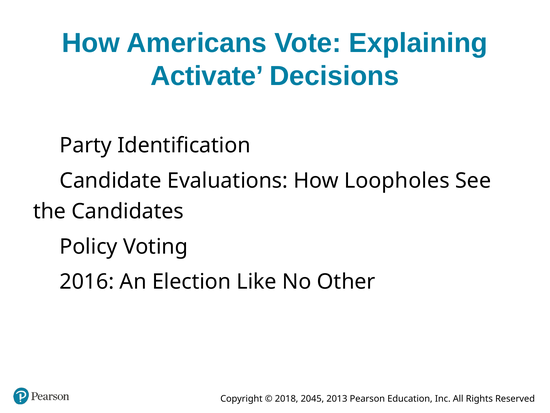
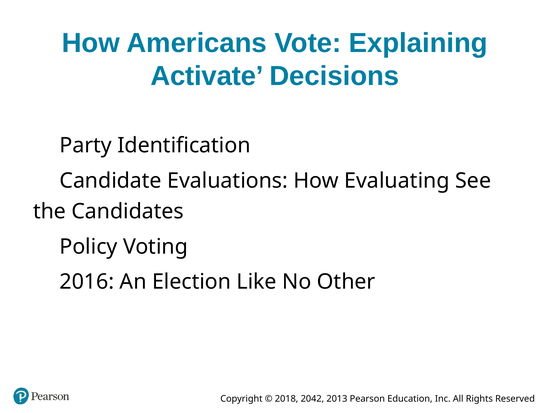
Loopholes: Loopholes -> Evaluating (397, 180)
2045: 2045 -> 2042 (312, 398)
